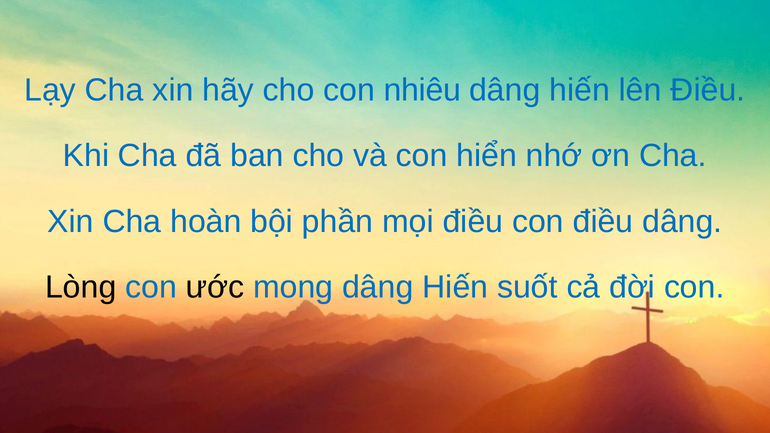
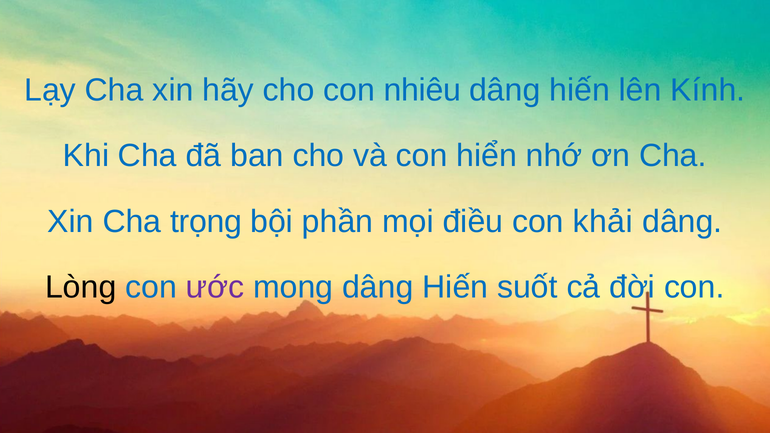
lên Điều: Điều -> Kính (708, 90)
hoàn: hoàn -> trọng (206, 222)
con điều: điều -> khải (603, 222)
ước colour: black -> purple (215, 287)
